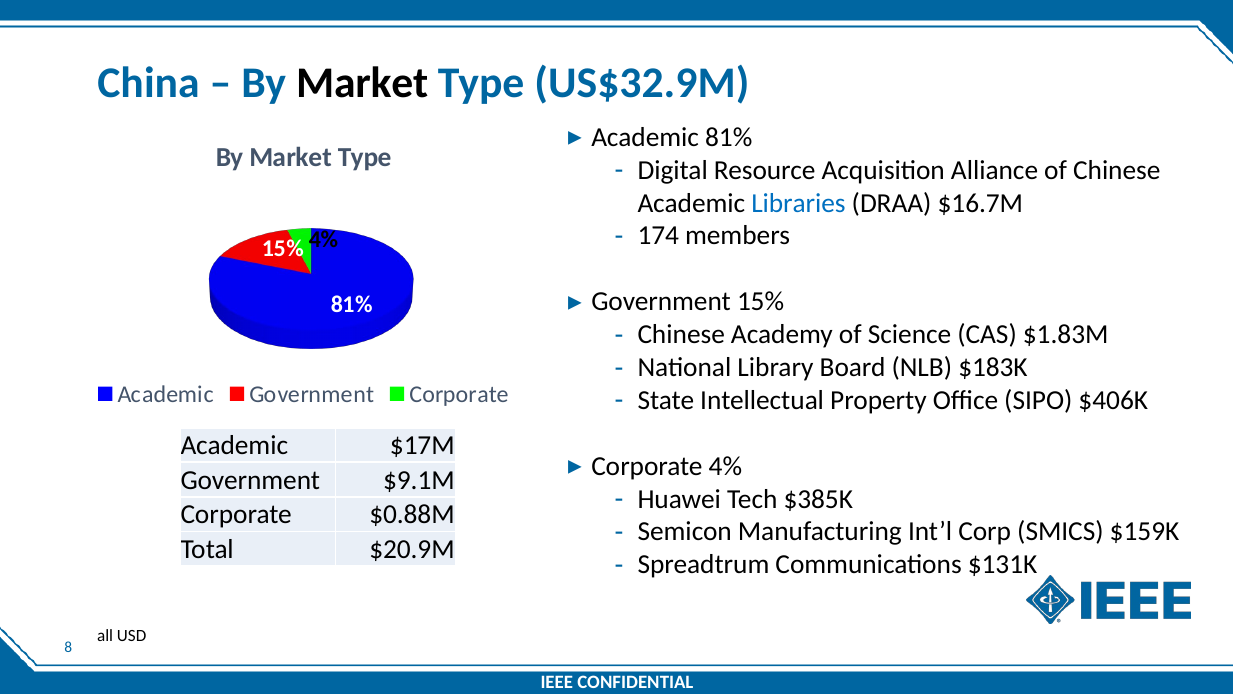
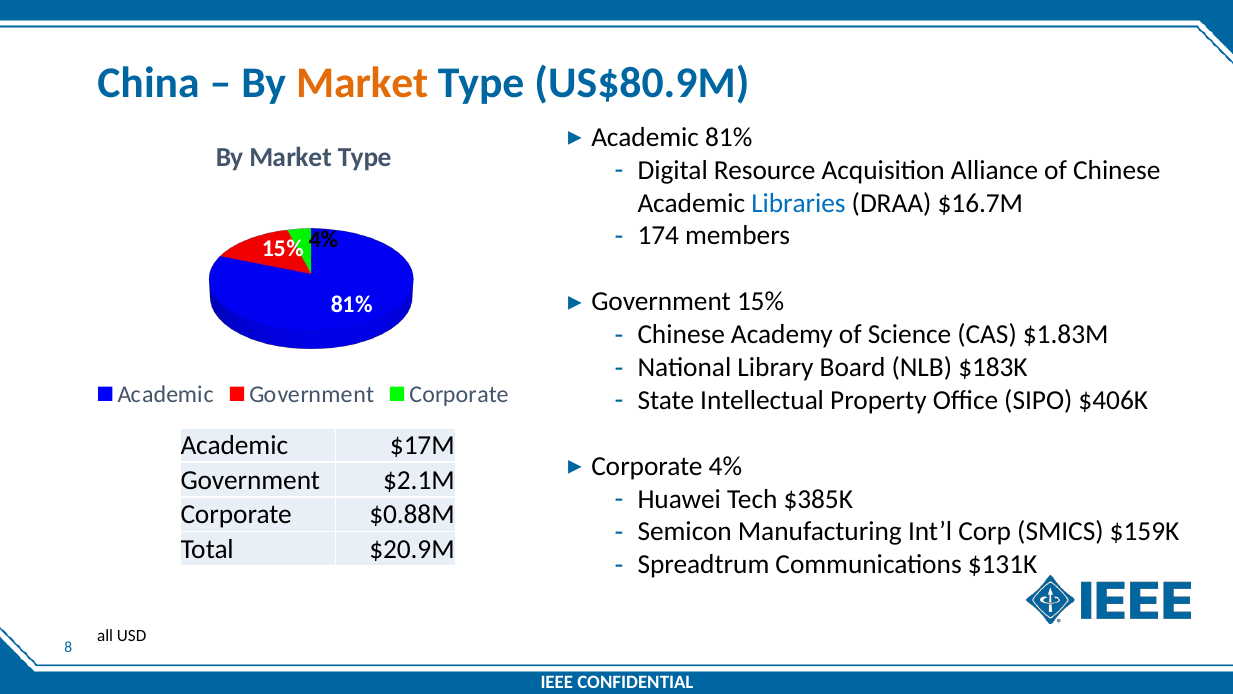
Market colour: black -> orange (362, 83)
US$32.9M: US$32.9M -> US$80.9M (642, 83)
$9.1M: $9.1M -> $2.1M (419, 480)
